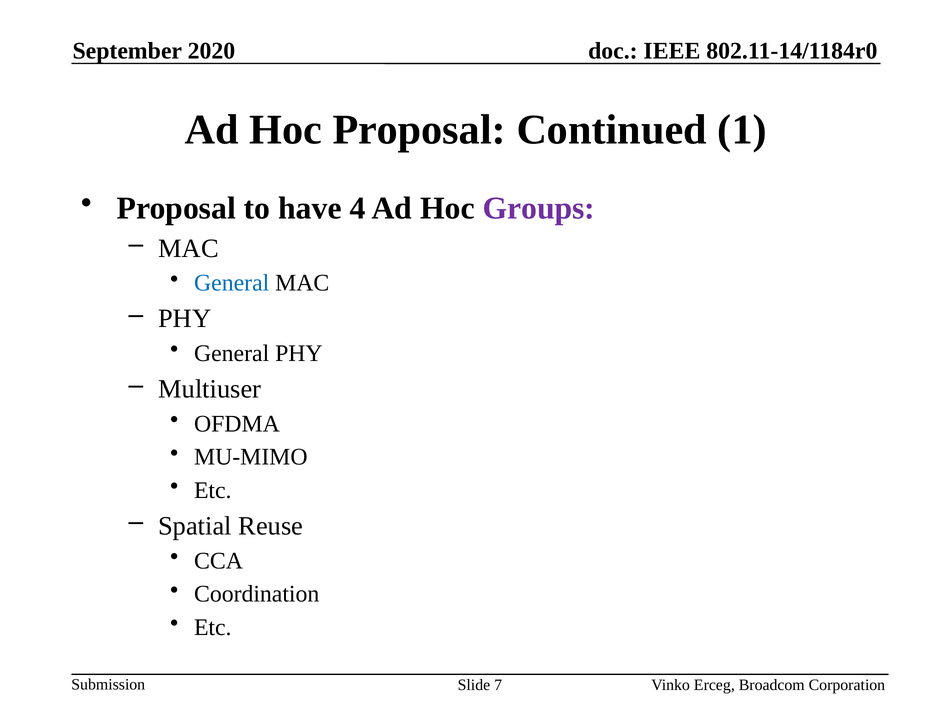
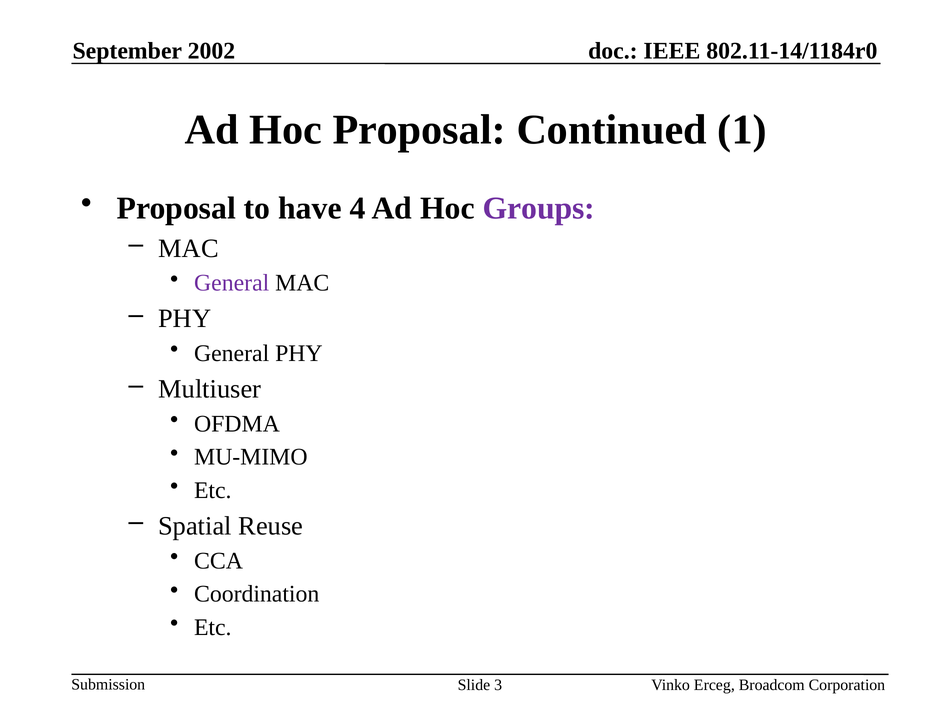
2020: 2020 -> 2002 (211, 51)
General colour: blue -> purple (232, 283)
7: 7 -> 3 (498, 685)
